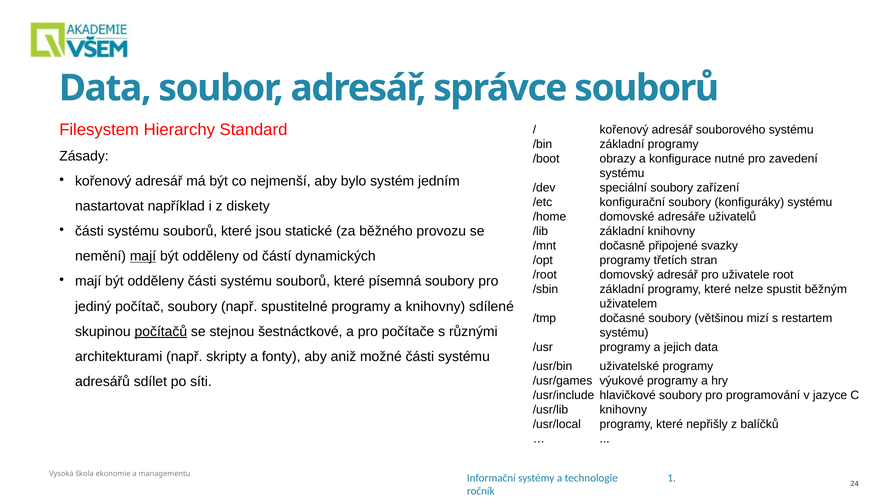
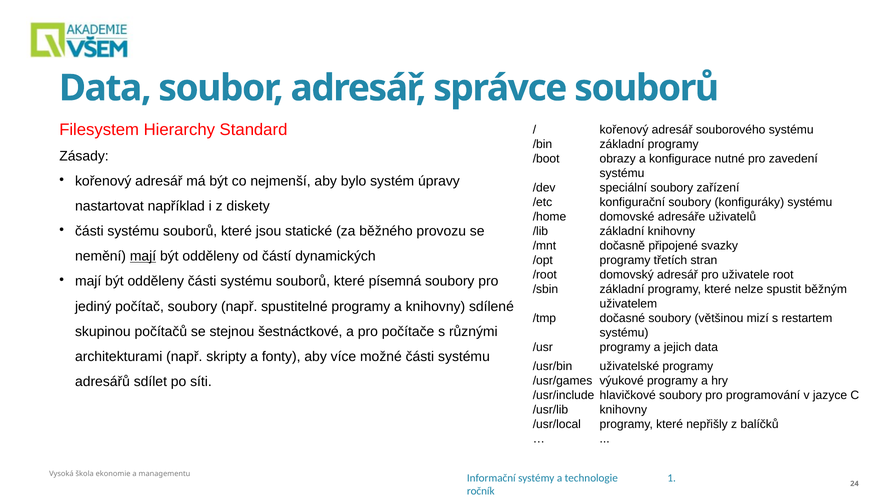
jedním: jedním -> úpravy (439, 181)
počítačů underline: present -> none (161, 332)
aniž: aniž -> více (343, 357)
